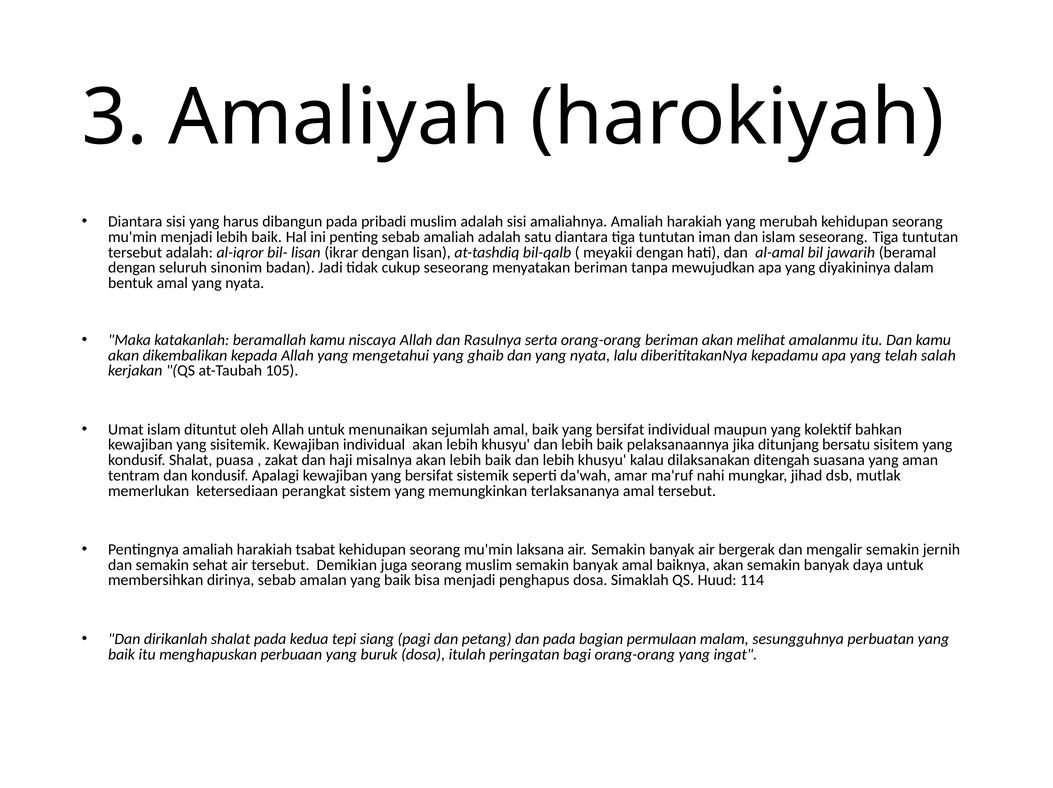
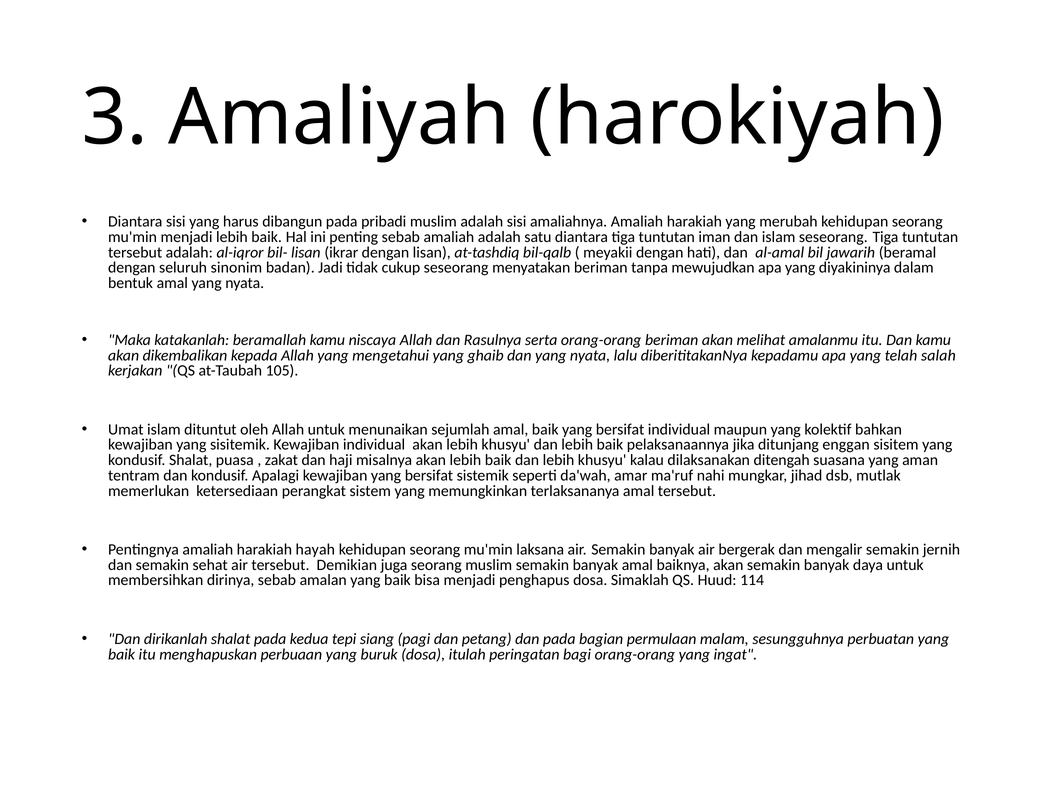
bersatu: bersatu -> enggan (846, 444)
tsabat: tsabat -> hayah (315, 549)
